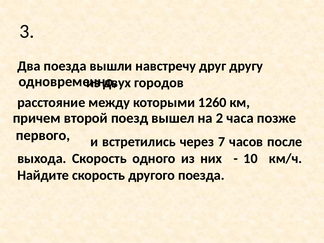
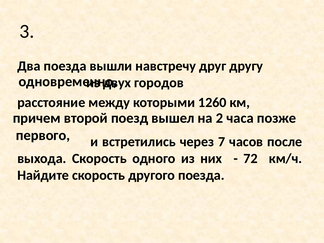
10: 10 -> 72 (251, 159)
